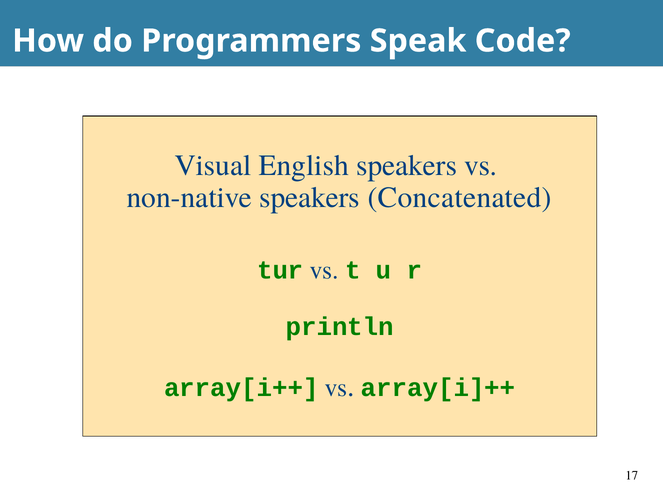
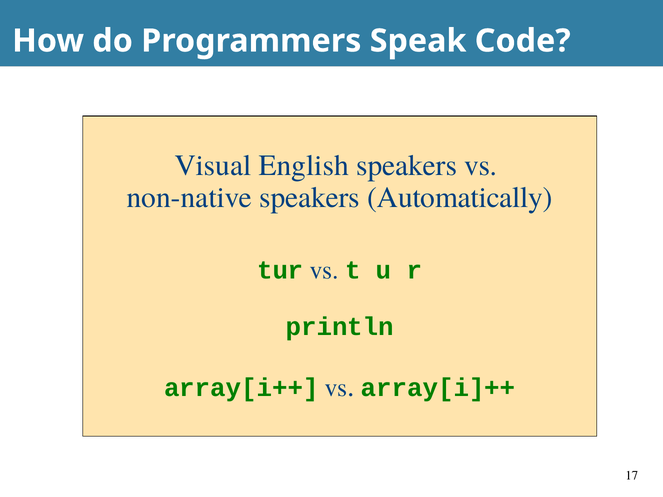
Concatenated: Concatenated -> Automatically (460, 197)
